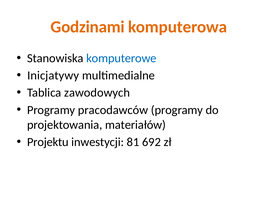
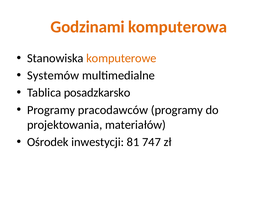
komputerowe colour: blue -> orange (121, 58)
Inicjatywy: Inicjatywy -> Systemów (53, 76)
zawodowych: zawodowych -> posadzkarsko (97, 93)
Projektu: Projektu -> Ośrodek (48, 142)
692: 692 -> 747 (151, 142)
